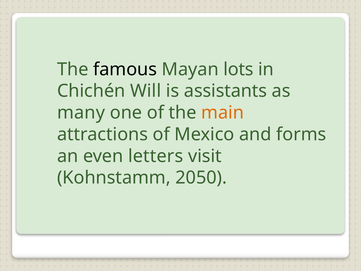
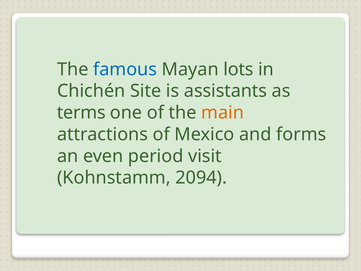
famous colour: black -> blue (125, 69)
Will: Will -> Site (146, 91)
many: many -> terms (81, 113)
letters: letters -> period (156, 156)
2050: 2050 -> 2094 (201, 178)
